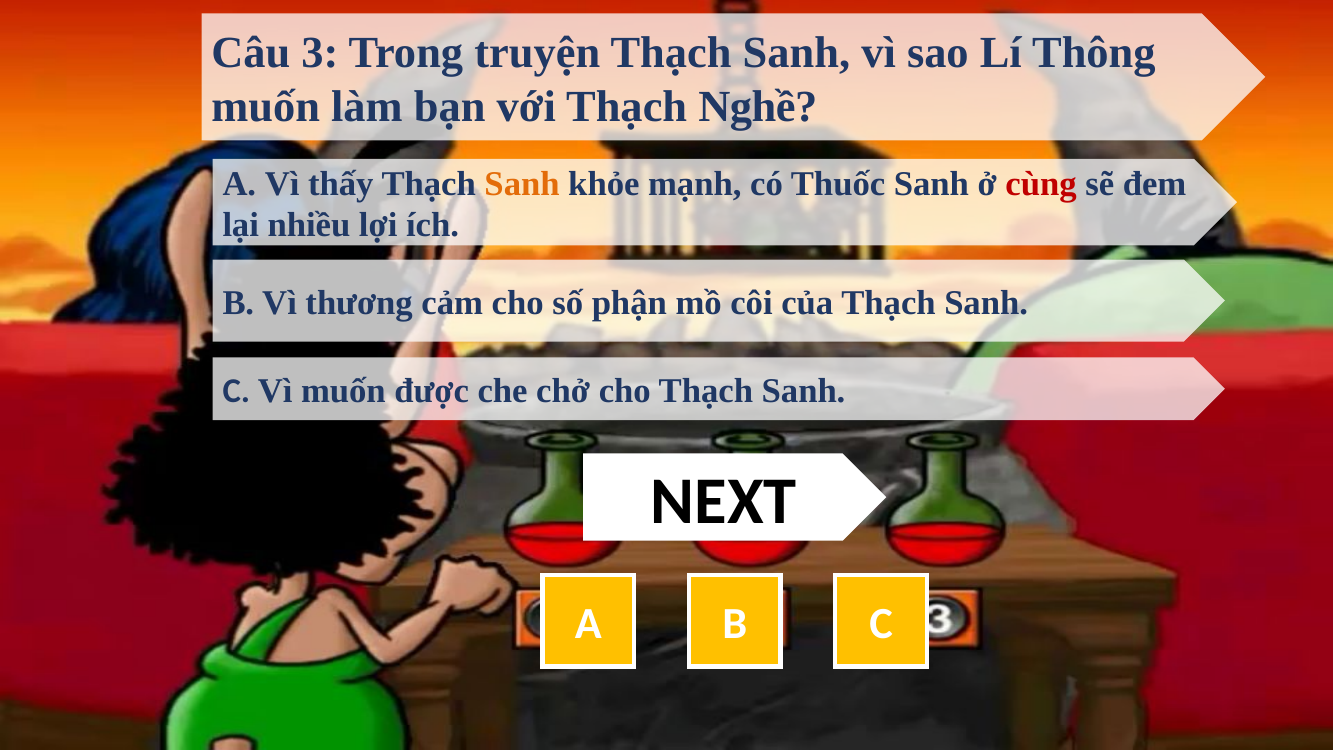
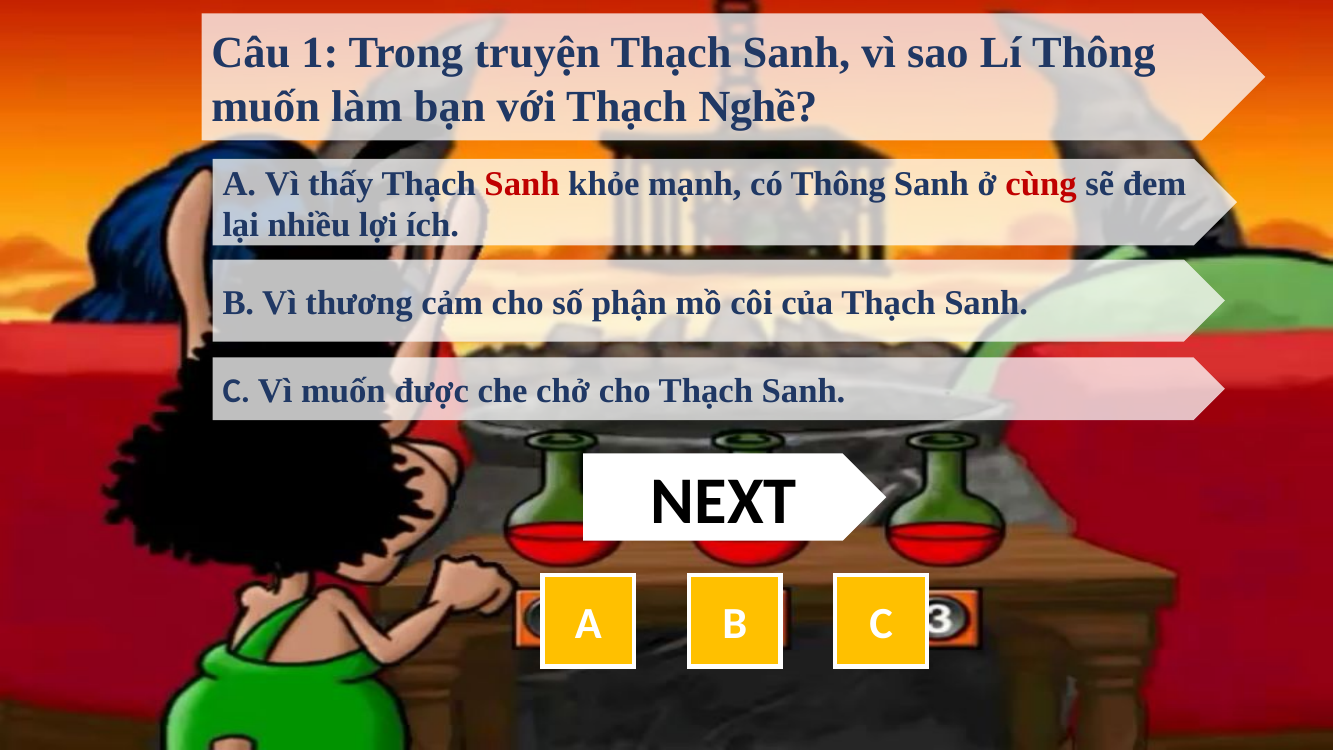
3: 3 -> 1 (320, 53)
Sanh colour: orange -> red (522, 184)
có Thuốc: Thuốc -> Thông (838, 184)
